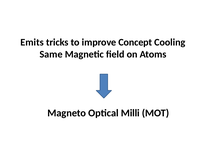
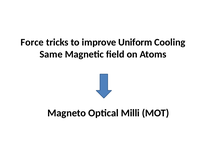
Emits: Emits -> Force (32, 42)
Concept: Concept -> Uniform (135, 42)
